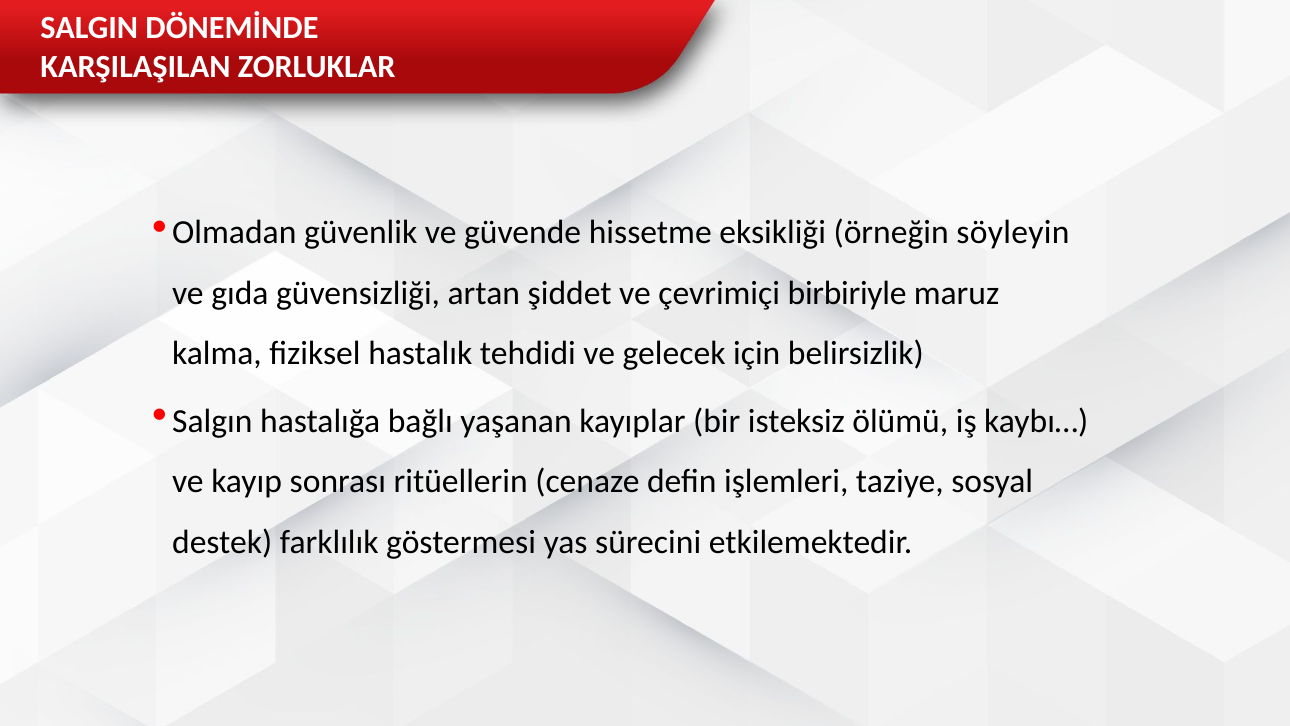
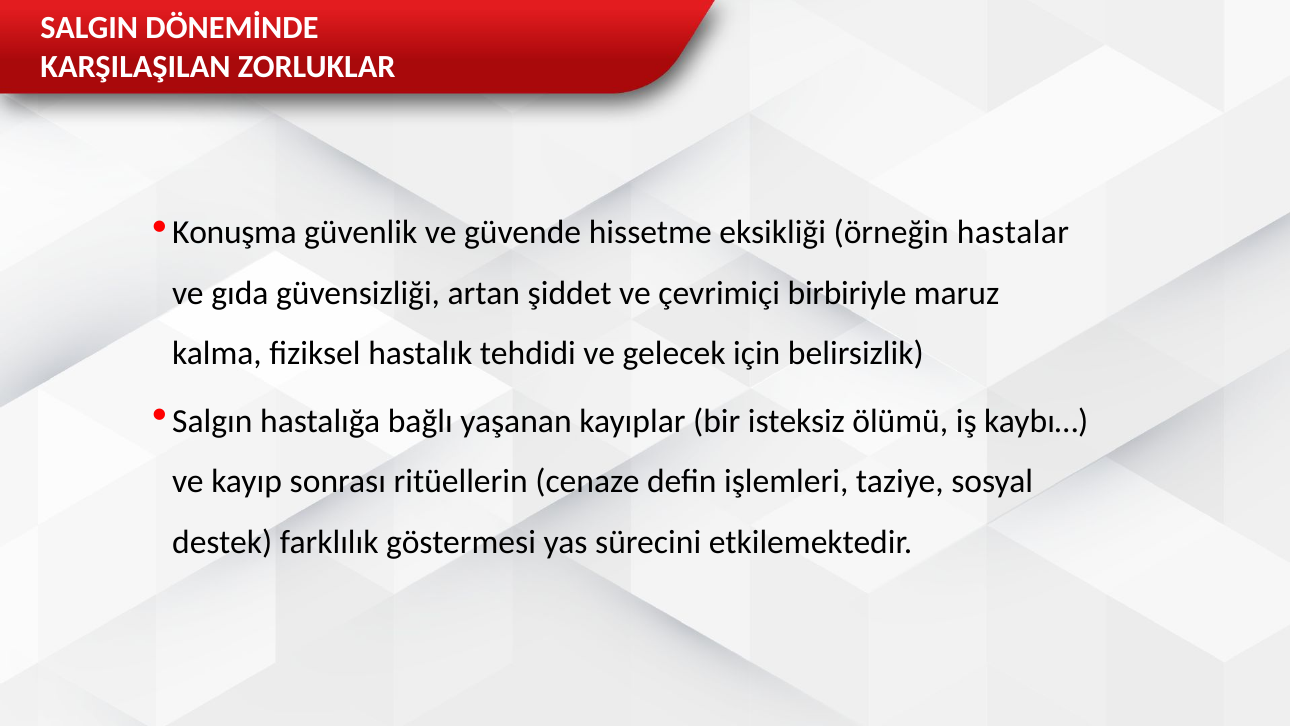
Olmadan: Olmadan -> Konuşma (234, 233)
söyleyin: söyleyin -> hastalar (1013, 233)
